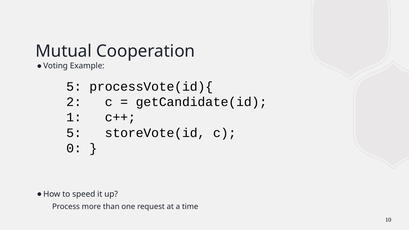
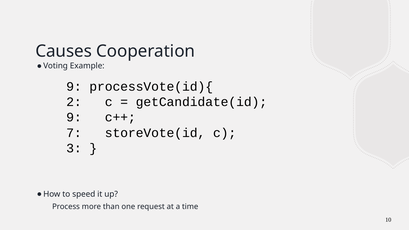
Mutual: Mutual -> Causes (64, 51)
5: 5 -> 9 (74, 87)
1: 1 -> 9 (74, 117)
5: 5 -> 7 (74, 133)
0: 0 -> 3 (74, 148)
